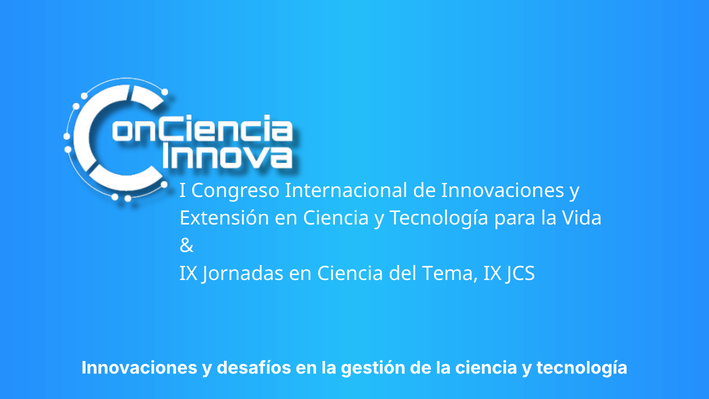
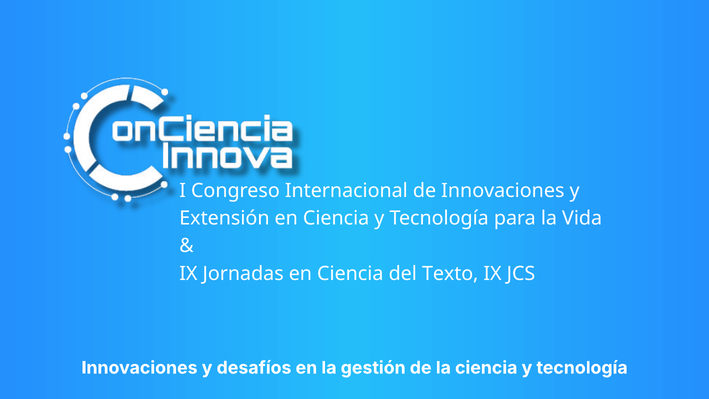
Tema: Tema -> Texto (450, 273)
